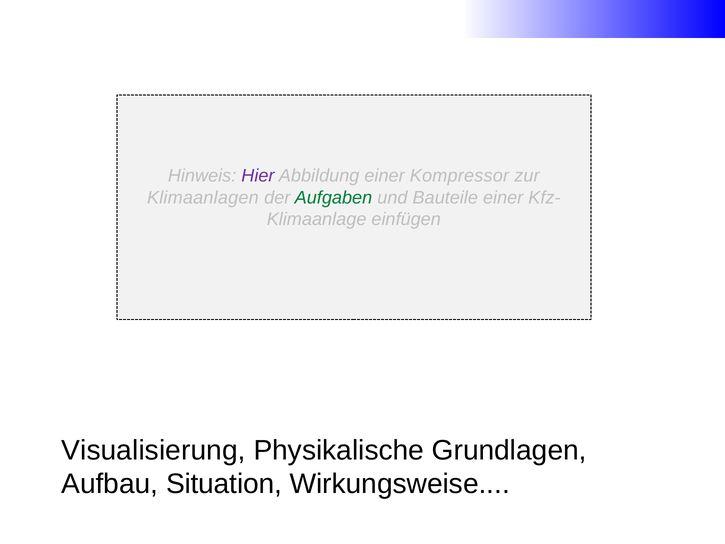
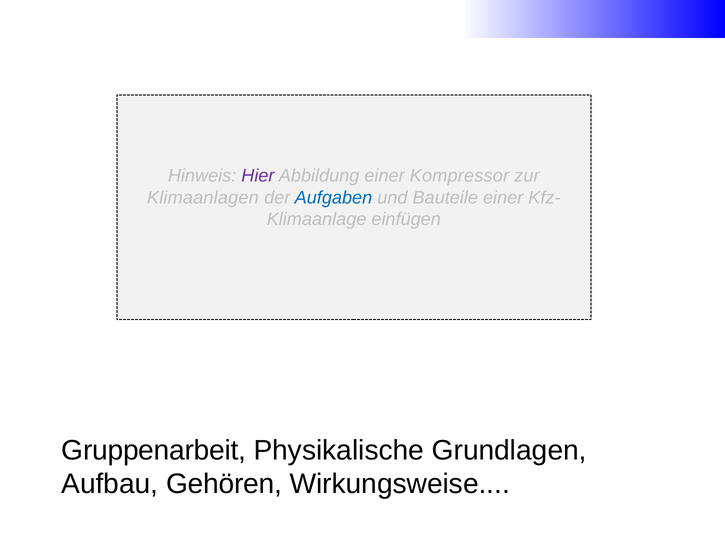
Aufgaben colour: green -> blue (333, 198)
Visualisierung: Visualisierung -> Gruppenarbeit (154, 450)
Situation: Situation -> Gehören (224, 484)
